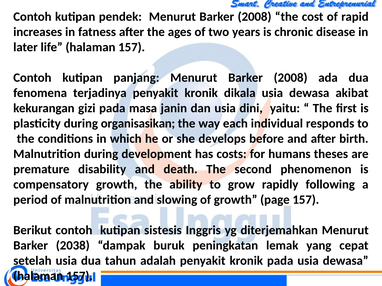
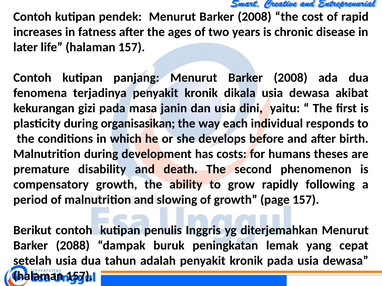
sistesis: sistesis -> penulis (163, 231)
2038: 2038 -> 2088 (73, 246)
